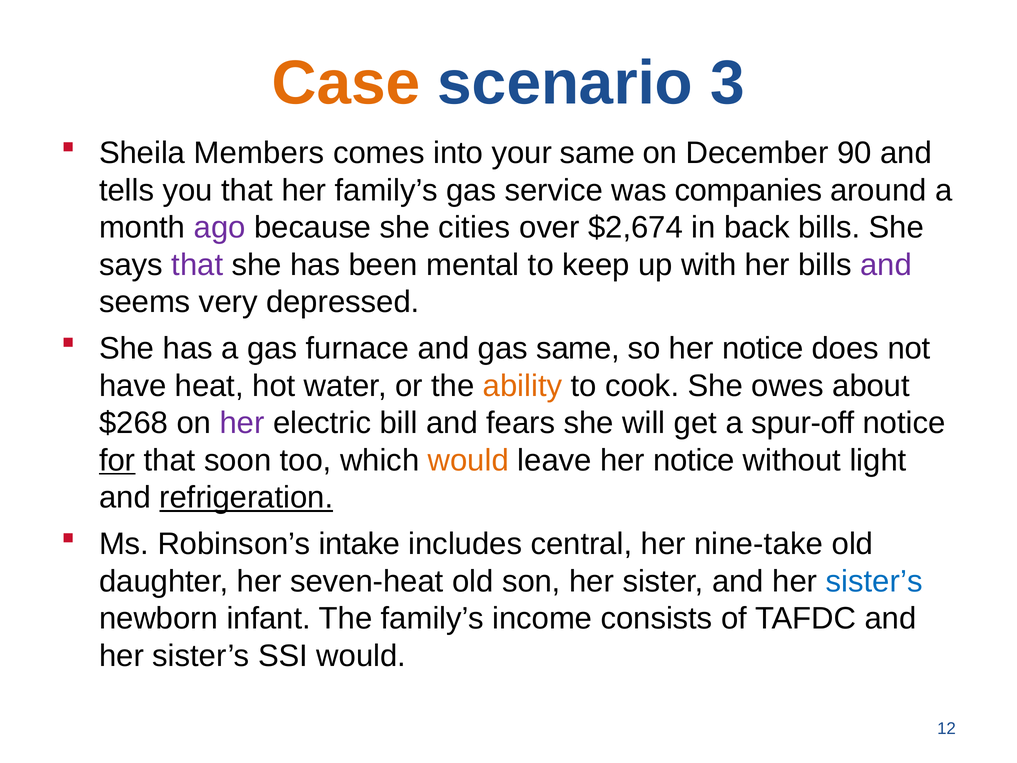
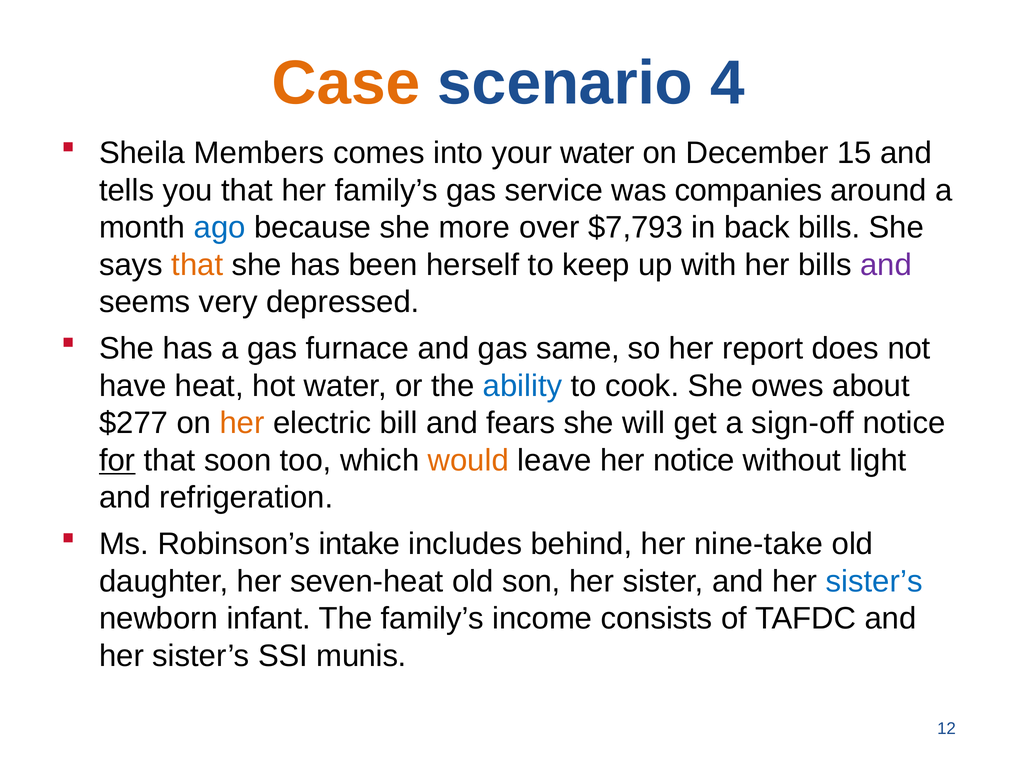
3: 3 -> 4 (727, 83)
your same: same -> water (597, 153)
90: 90 -> 15 (854, 153)
ago colour: purple -> blue (220, 228)
cities: cities -> more (474, 228)
$2,674: $2,674 -> $7,793 (636, 228)
that colour: purple -> orange (197, 265)
mental: mental -> herself (473, 265)
so her notice: notice -> report (763, 348)
ability colour: orange -> blue (523, 386)
$268: $268 -> $277 (134, 423)
her colour: purple -> orange (242, 423)
spur-off: spur-off -> sign-off (803, 423)
refrigeration underline: present -> none (246, 498)
central: central -> behind (581, 544)
SSI would: would -> munis (361, 656)
